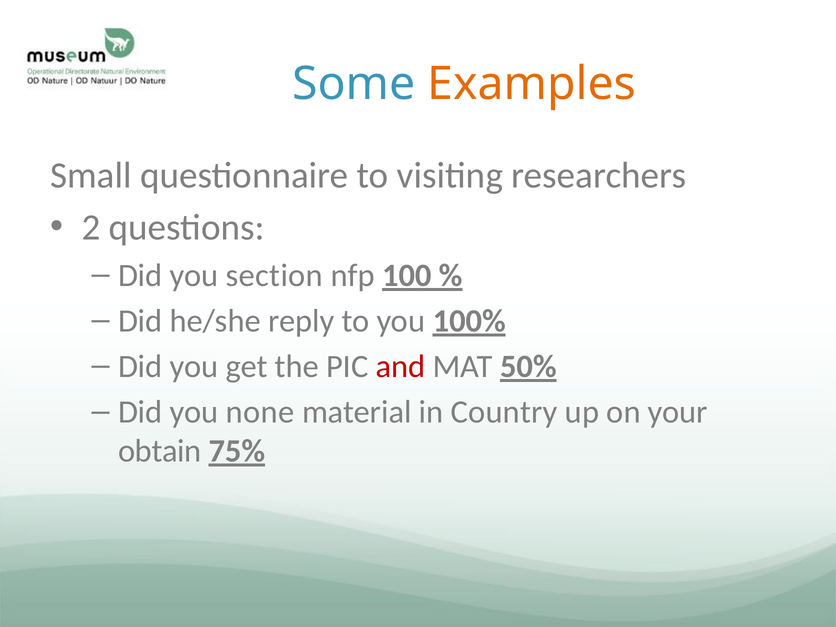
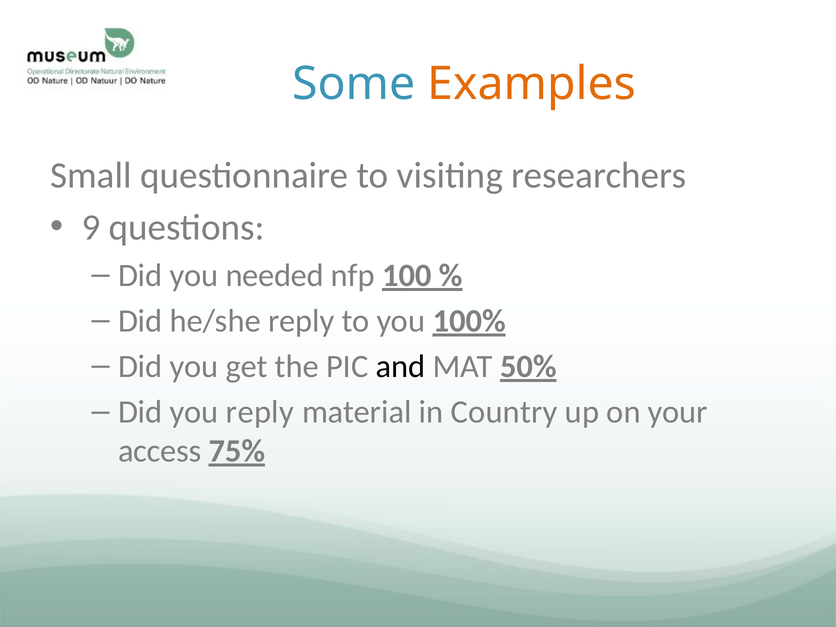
2: 2 -> 9 (91, 227)
section: section -> needed (275, 275)
and colour: red -> black (401, 367)
you none: none -> reply (260, 412)
obtain: obtain -> access (160, 451)
